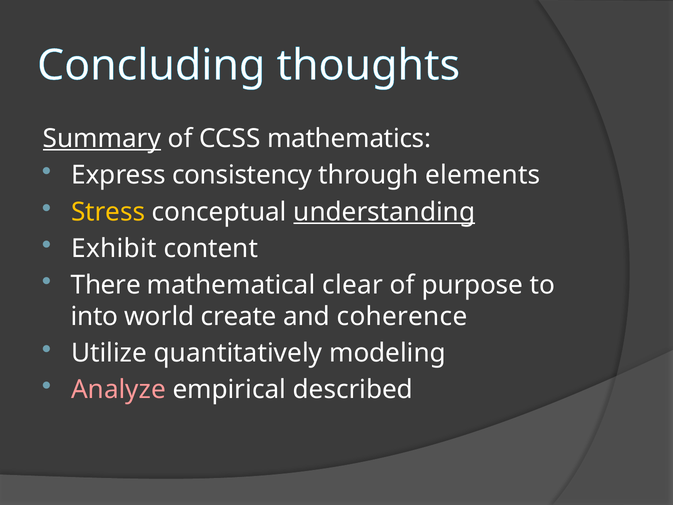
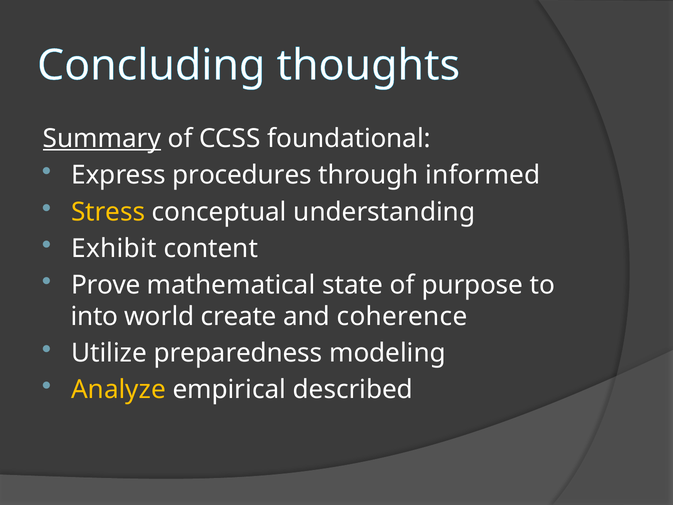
mathematics: mathematics -> foundational (349, 139)
consistency: consistency -> procedures (242, 175)
elements: elements -> informed (483, 175)
understanding underline: present -> none (384, 212)
There: There -> Prove (106, 285)
clear: clear -> state (353, 285)
quantitatively: quantitatively -> preparedness (238, 353)
Analyze colour: pink -> yellow (119, 389)
